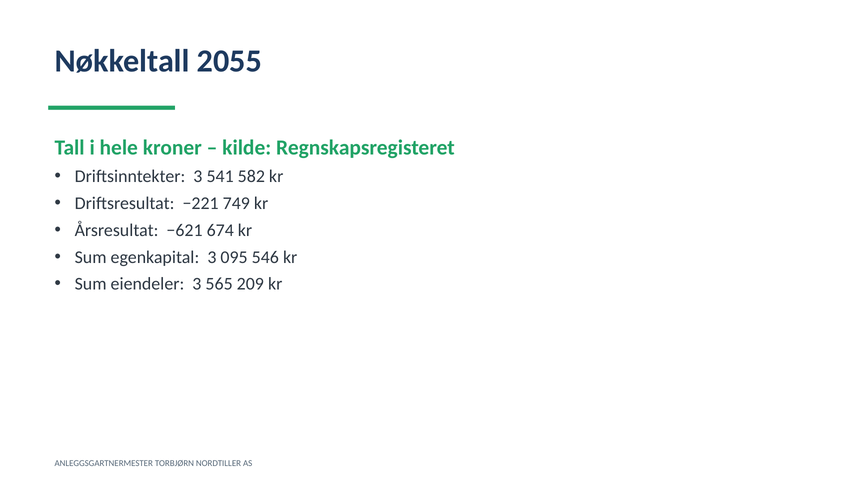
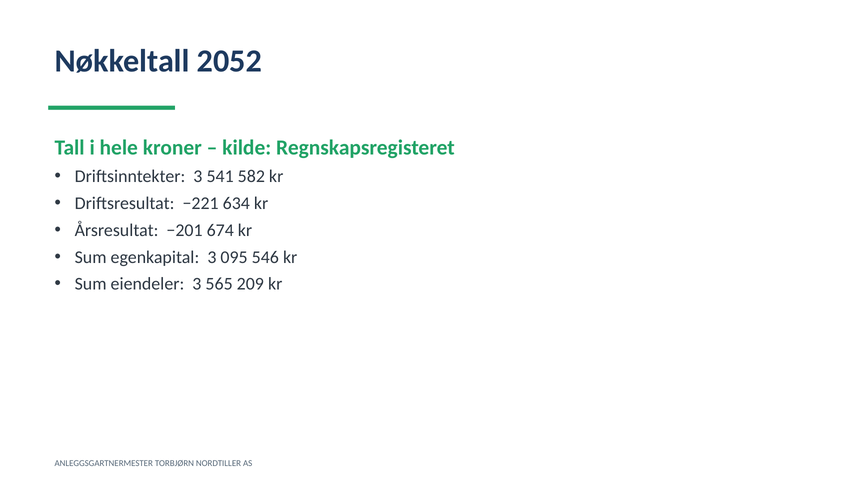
2055: 2055 -> 2052 (229, 61)
749: 749 -> 634 (236, 203)
−621: −621 -> −201 (185, 230)
